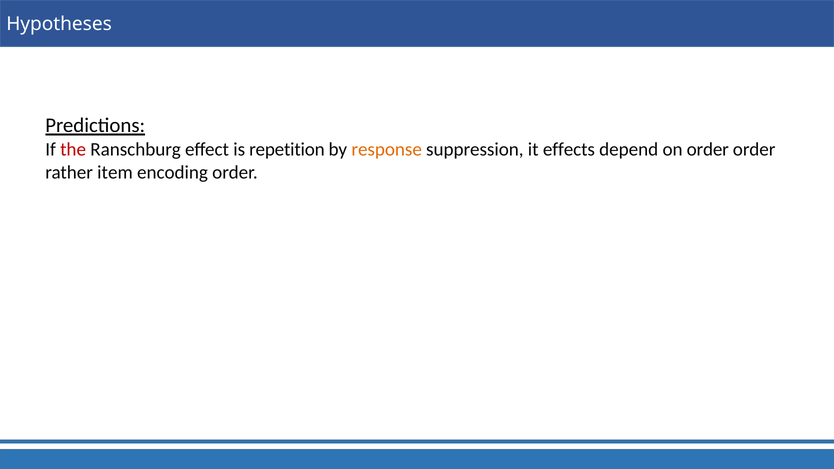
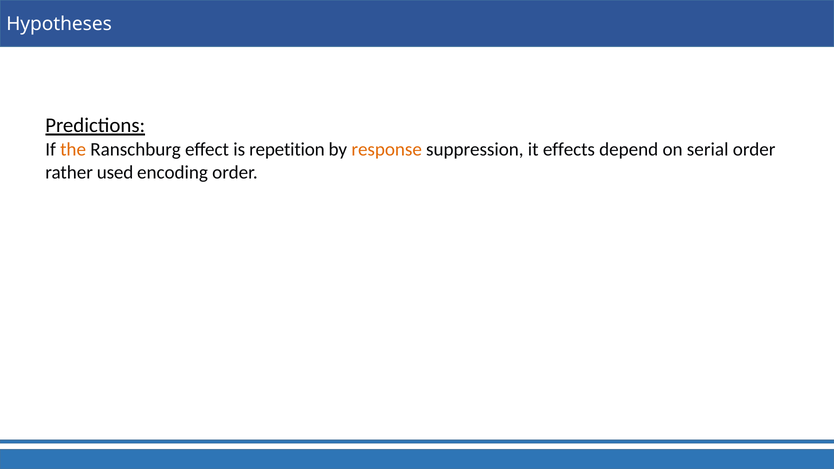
the colour: red -> orange (73, 149)
on order: order -> serial (708, 149)
item: item -> used (115, 172)
